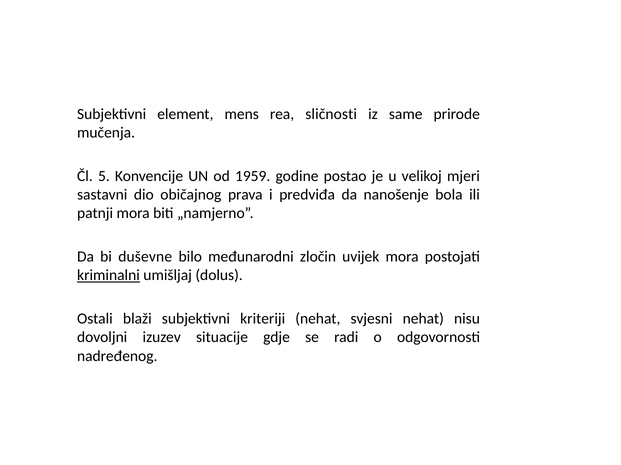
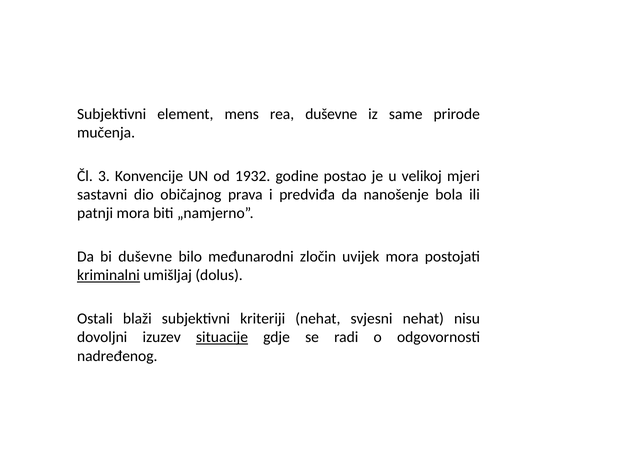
rea sličnosti: sličnosti -> duševne (331, 114)
5: 5 -> 3 (104, 176)
1959: 1959 -> 1932 (253, 176)
situacije underline: none -> present (222, 338)
